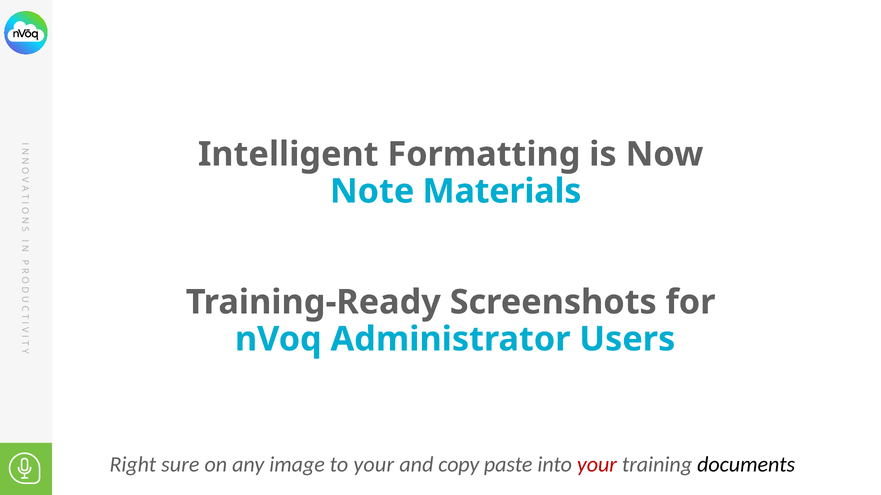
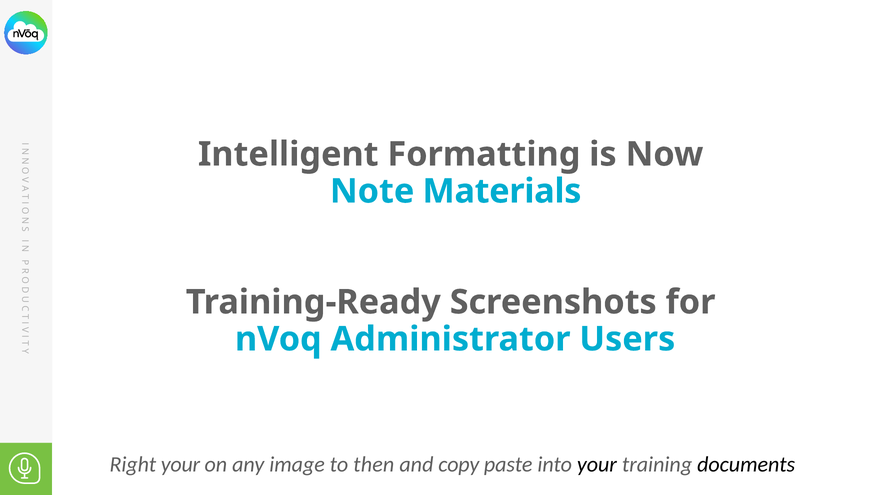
Right sure: sure -> your (180, 465)
to your: your -> then (374, 465)
your colour: red -> black (597, 465)
